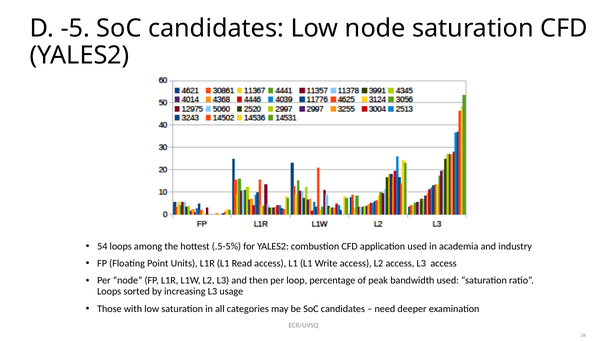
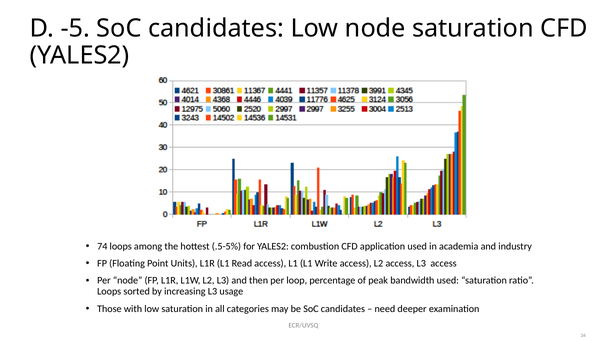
54: 54 -> 74 (102, 246)
